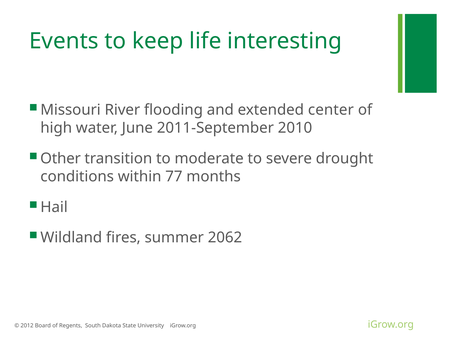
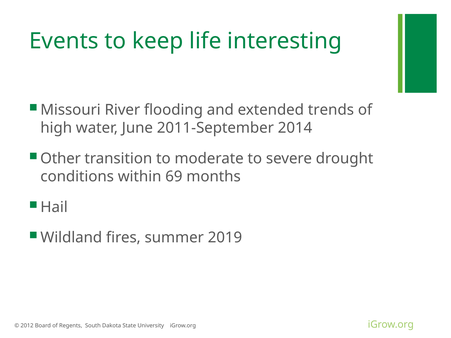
center: center -> trends (331, 110)
2010: 2010 -> 2014 (295, 128)
77: 77 -> 69 (174, 177)
2062: 2062 -> 2019 (225, 238)
